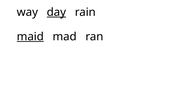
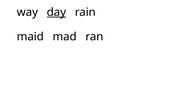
maid underline: present -> none (30, 37)
